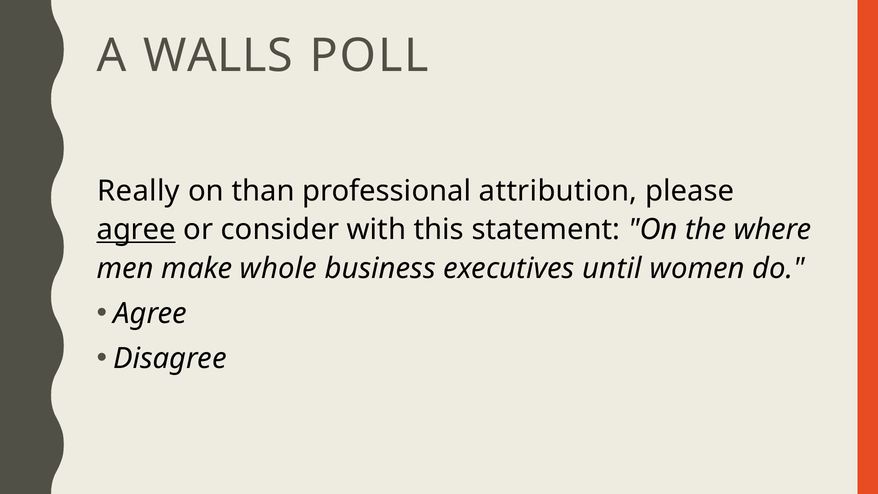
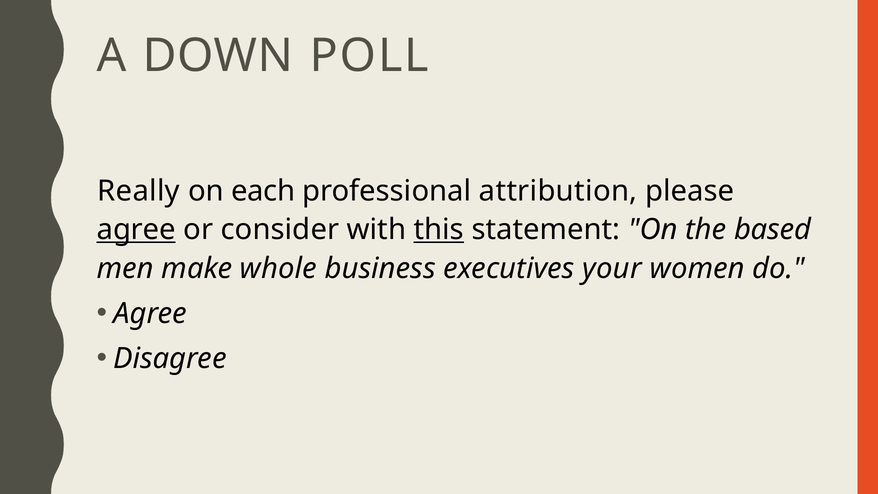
WALLS: WALLS -> DOWN (218, 56)
than: than -> each (263, 191)
this underline: none -> present (439, 230)
where: where -> based (773, 230)
until: until -> your (612, 268)
